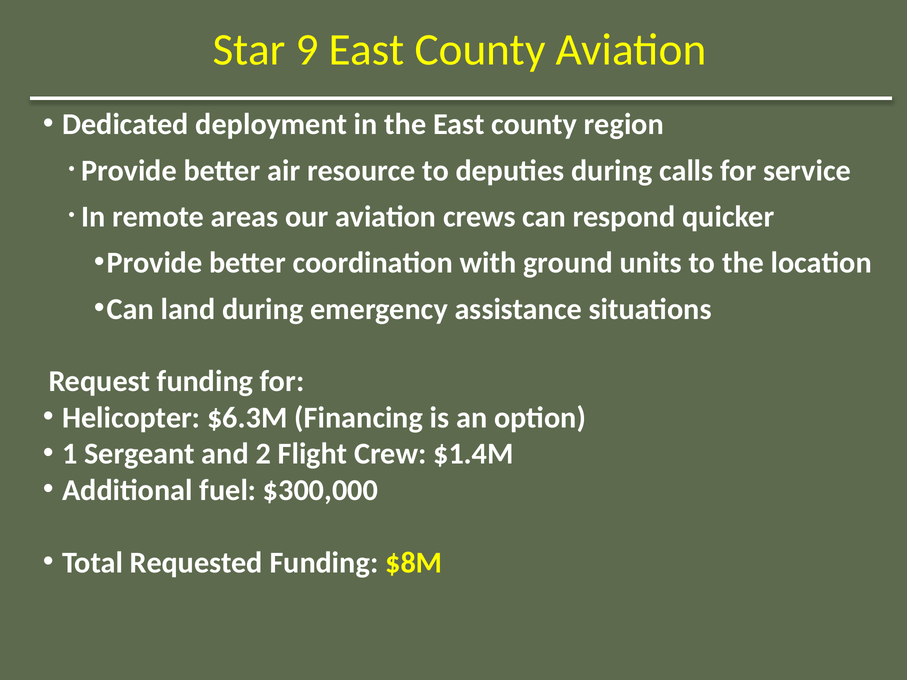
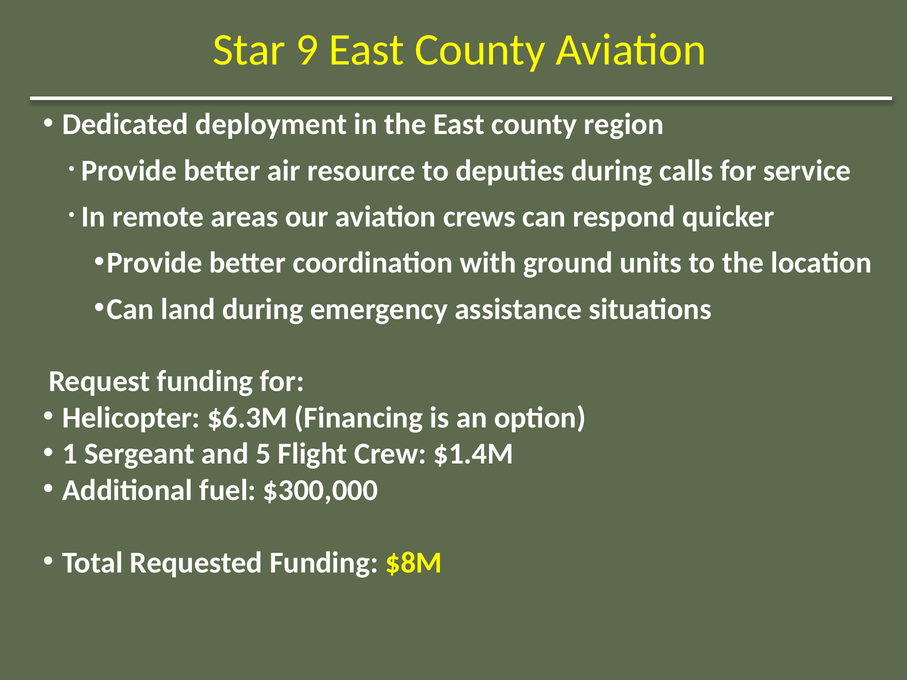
2: 2 -> 5 (263, 454)
